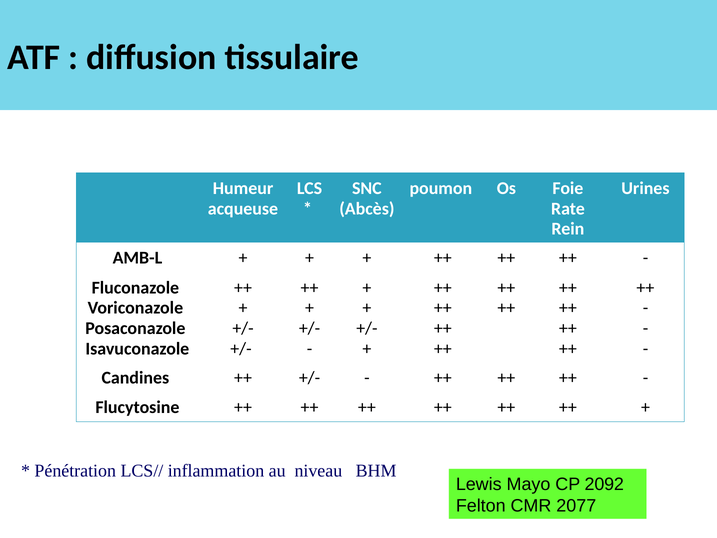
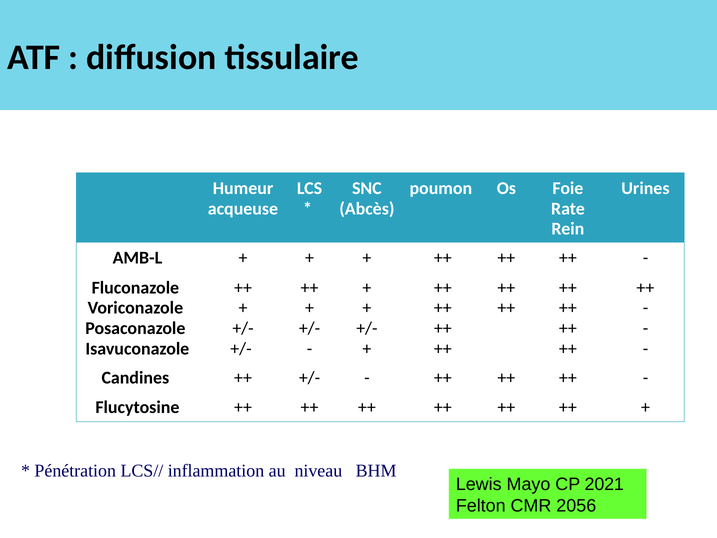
2092: 2092 -> 2021 (604, 484)
2077: 2077 -> 2056 (576, 506)
